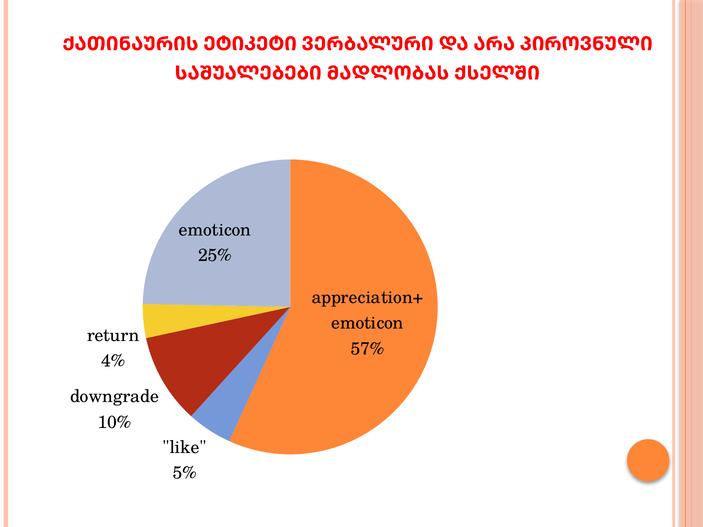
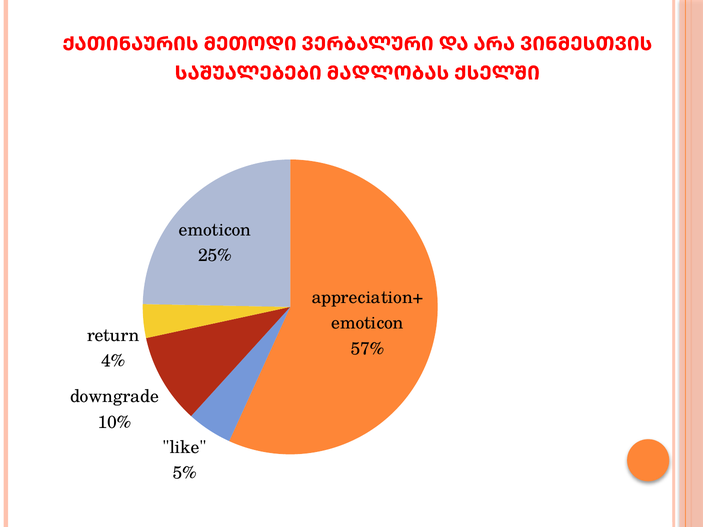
ᲔᲢᲘᲙᲔᲢᲘ: ᲔᲢᲘᲙᲔᲢᲘ -> ᲛᲔᲗᲝᲓᲘ (250, 44)
ᲞᲘᲠᲝᲕᲜᲣᲚᲘ: ᲞᲘᲠᲝᲕᲜᲣᲚᲘ -> ᲕᲘᲜᲛᲔᲡᲗᲕᲘᲡ (586, 44)
